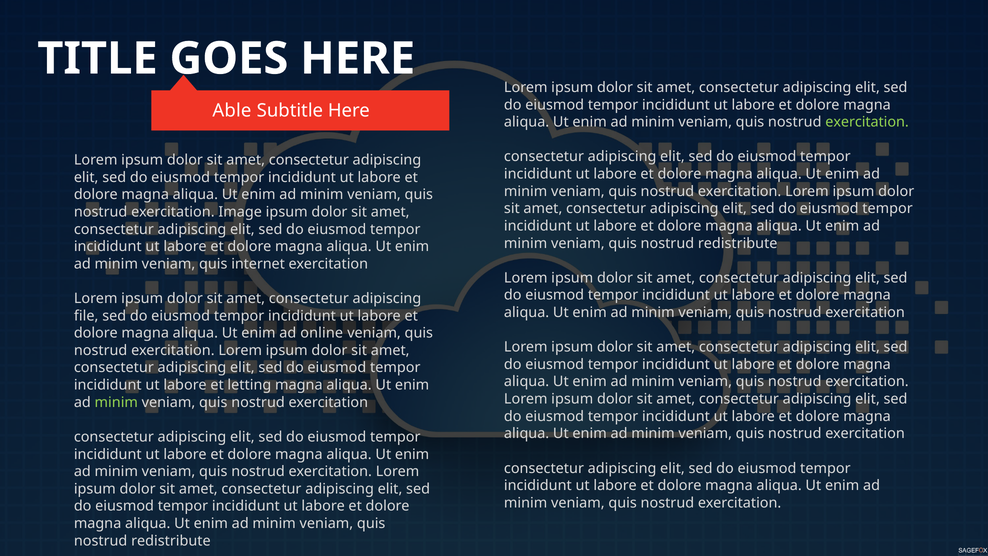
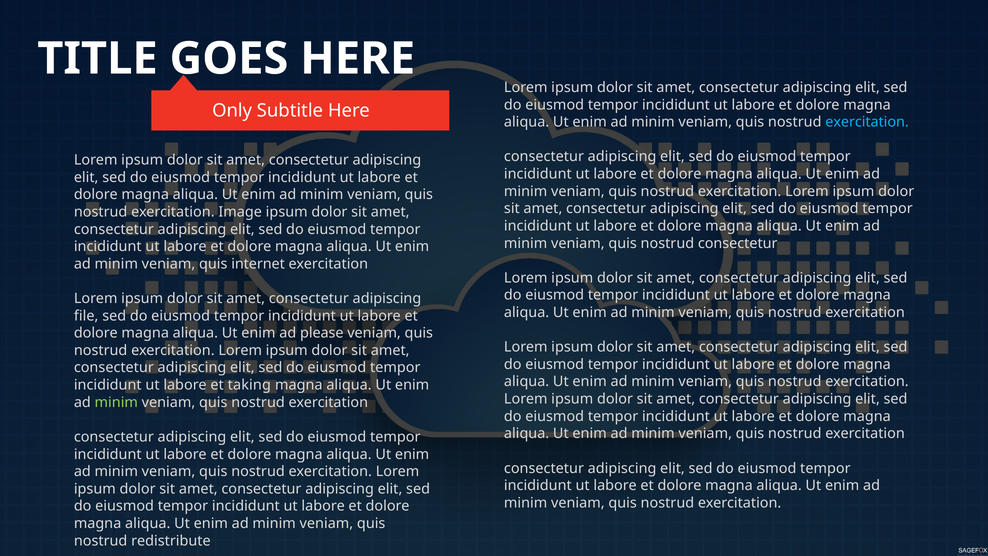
Able: Able -> Only (232, 111)
exercitation colour: light green -> light blue (867, 122)
redistribute: redistribute -> consectetur (738, 243)
online: online -> please (322, 333)
letting: letting -> taking (249, 385)
